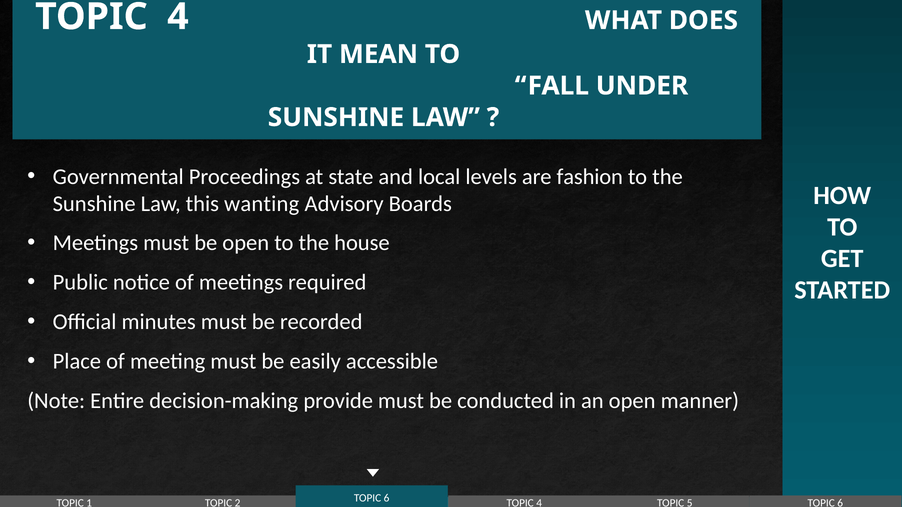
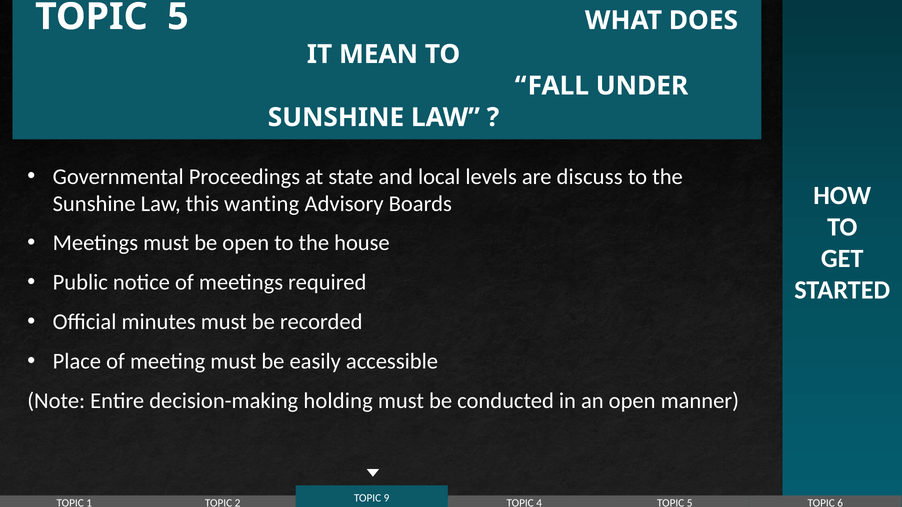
4: 4 -> 5 (178, 17)
fashion: fashion -> discuss (590, 177)
provide: provide -> holding (338, 401)
6: 6 -> 9 (387, 498)
